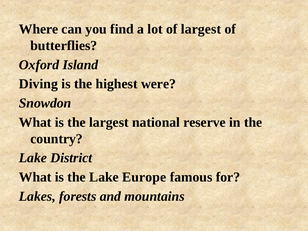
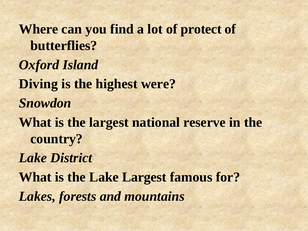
of largest: largest -> protect (201, 29)
Lake Europe: Europe -> Largest (144, 177)
